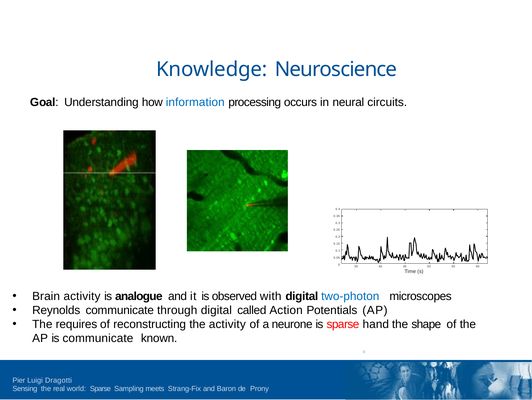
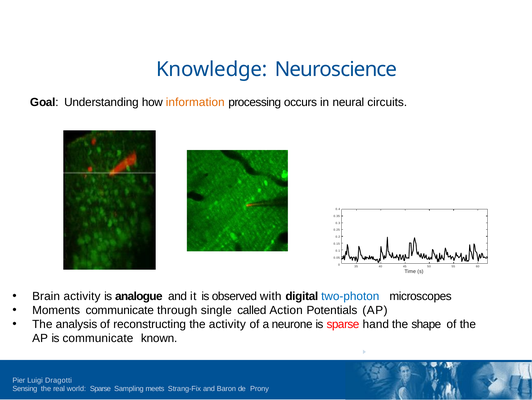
information colour: blue -> orange (195, 102)
Reynolds: Reynolds -> Moments (56, 310)
through digital: digital -> single (216, 310)
requires: requires -> analysis (76, 324)
